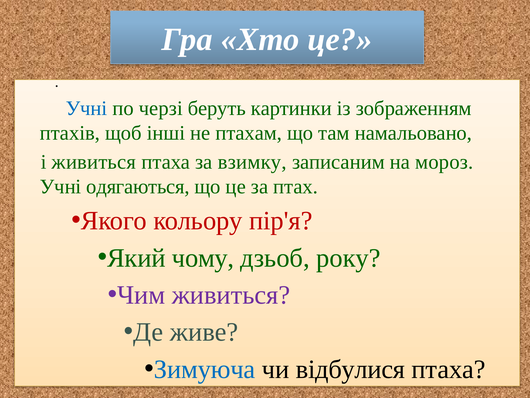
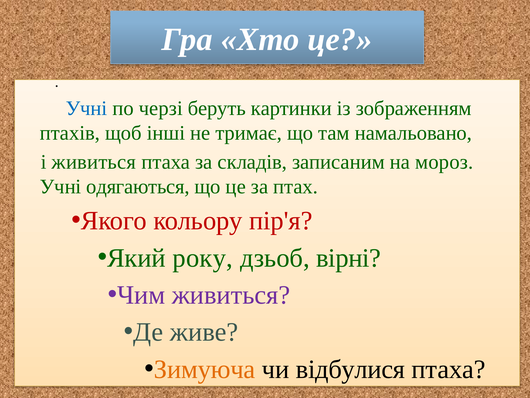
птахам: птахам -> тримає (249, 133)
взимку: взимку -> складів (252, 162)
чому: чому -> року (203, 258)
року: року -> вірні (349, 258)
Зимуюча colour: blue -> orange (205, 369)
